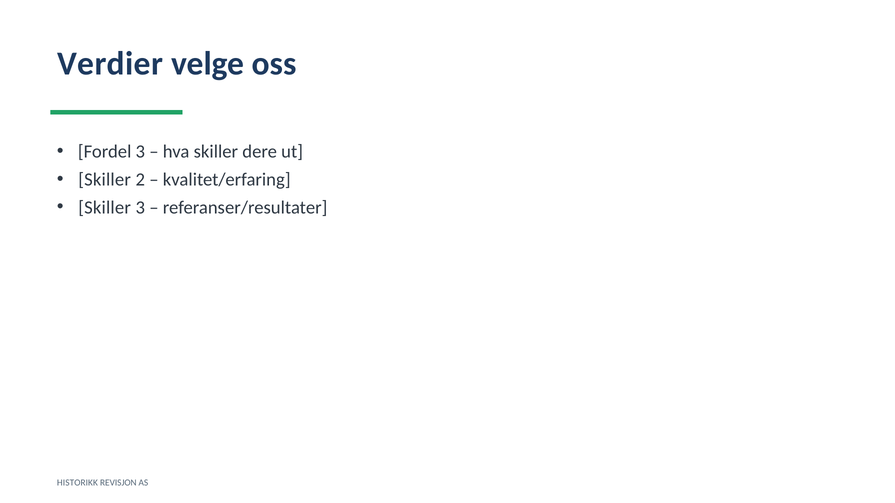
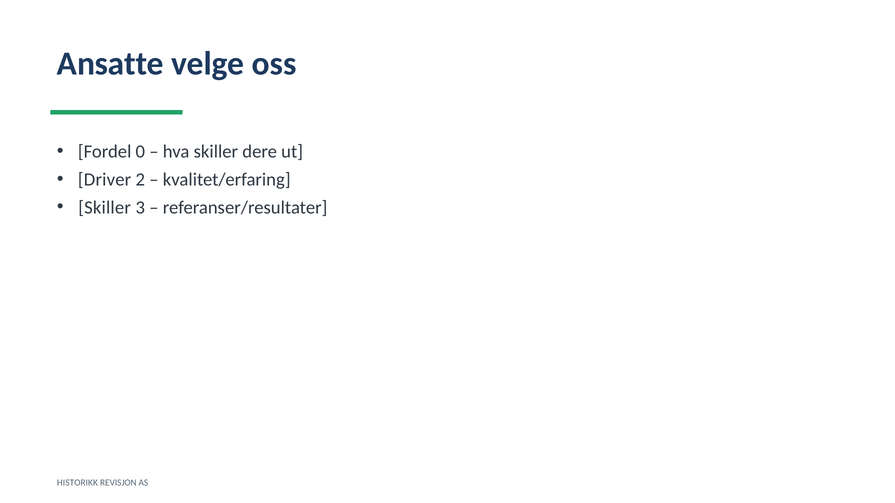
Verdier: Verdier -> Ansatte (110, 64)
Fordel 3: 3 -> 0 (140, 152)
Skiller: Skiller -> Driver (105, 180)
